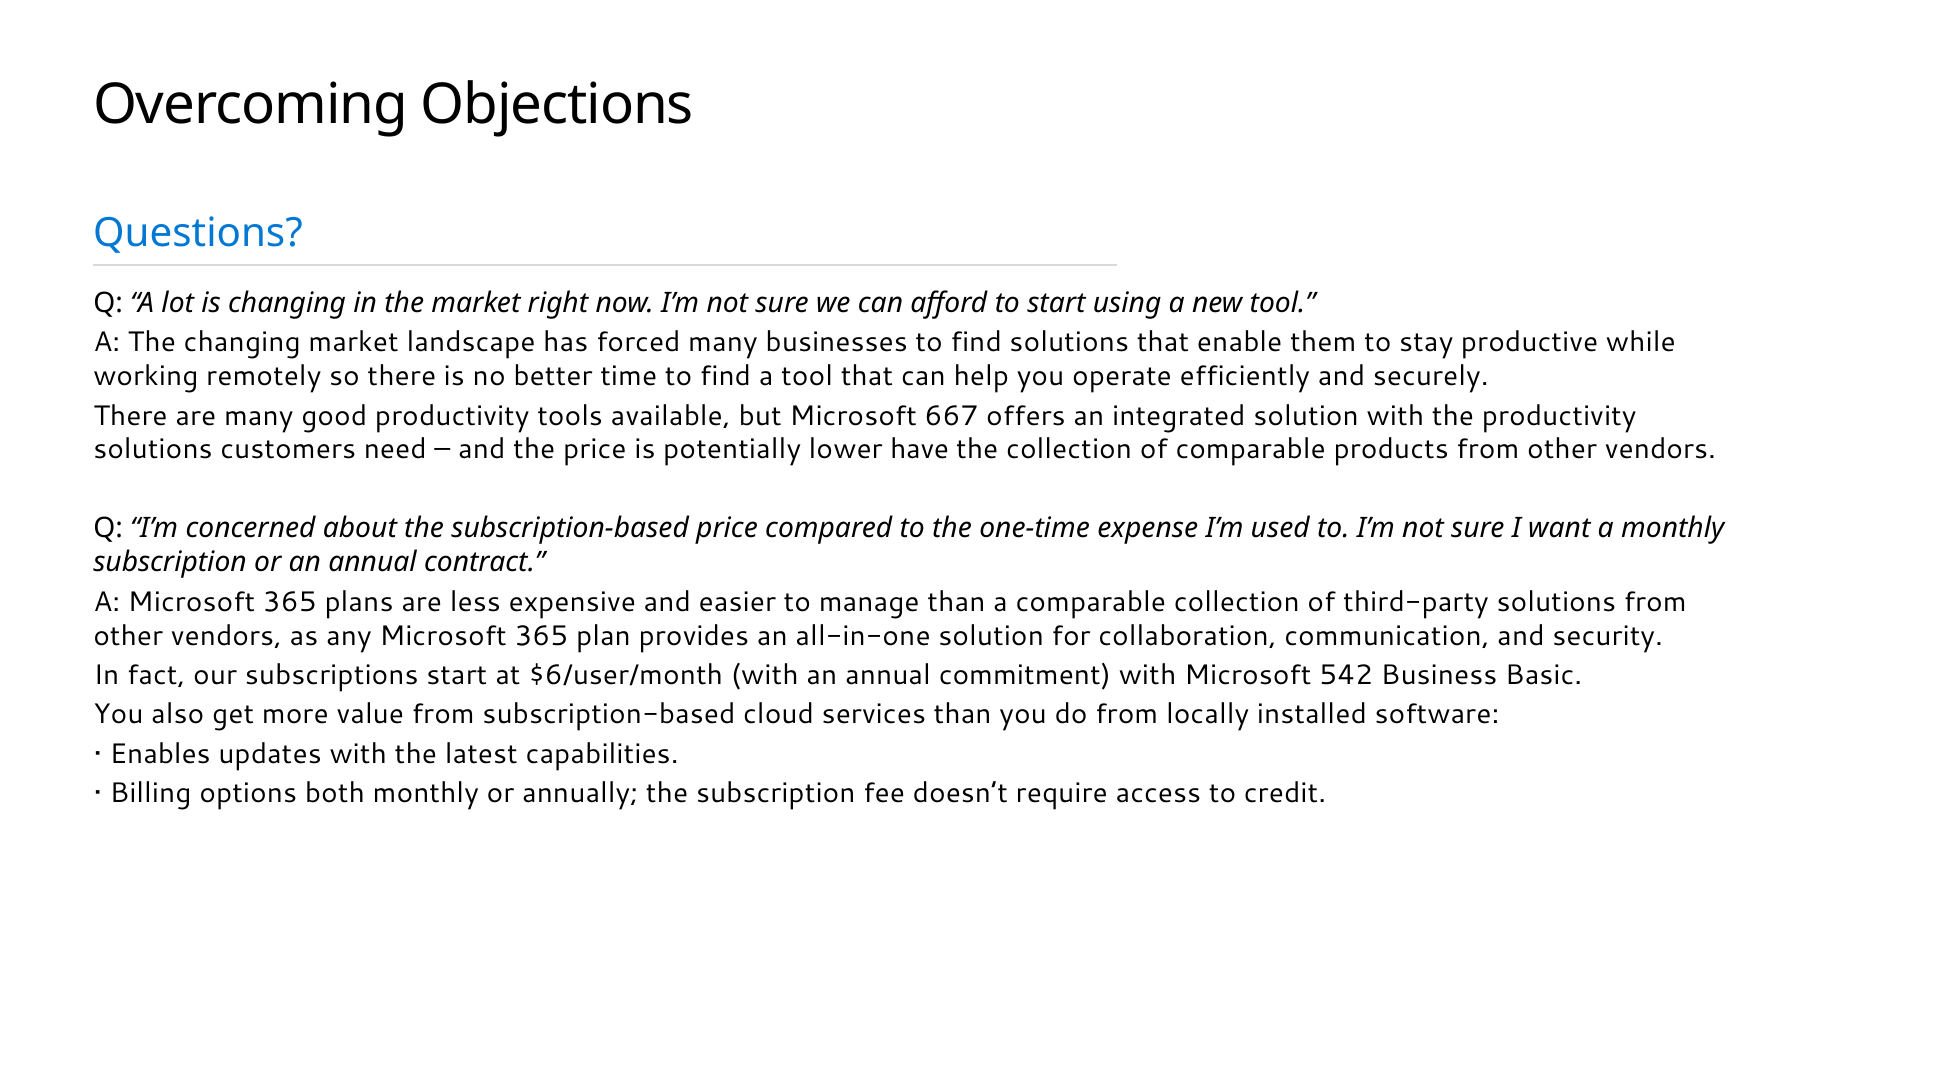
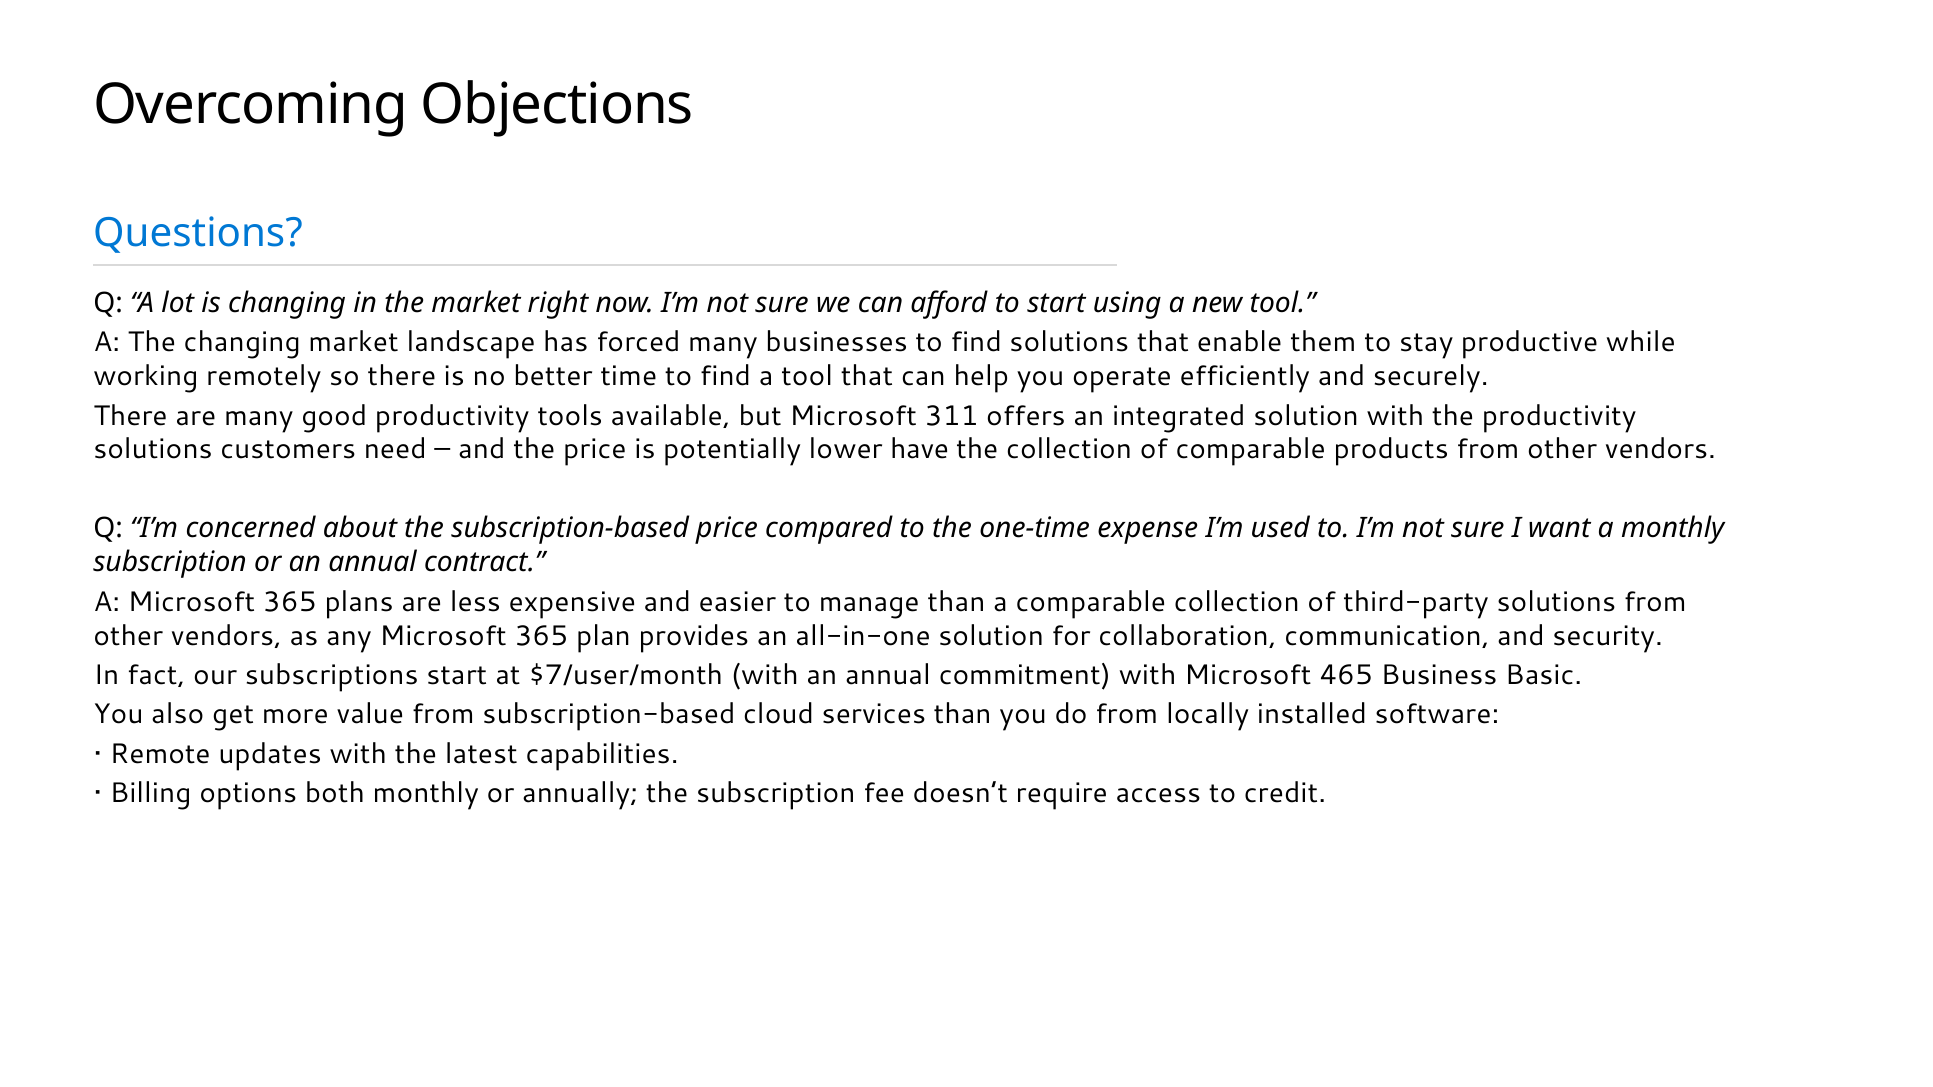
667: 667 -> 311 (952, 416)
$6/user/month: $6/user/month -> $7/user/month (626, 675)
542: 542 -> 465 (1346, 675)
Enables: Enables -> Remote (160, 754)
